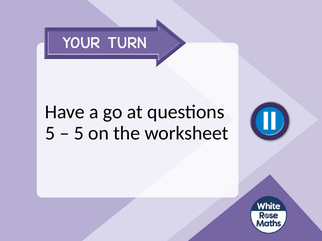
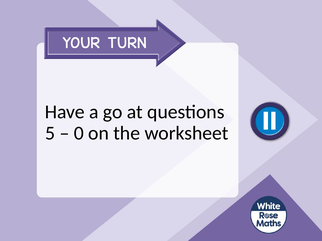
5: 5 -> 0 (79, 133)
